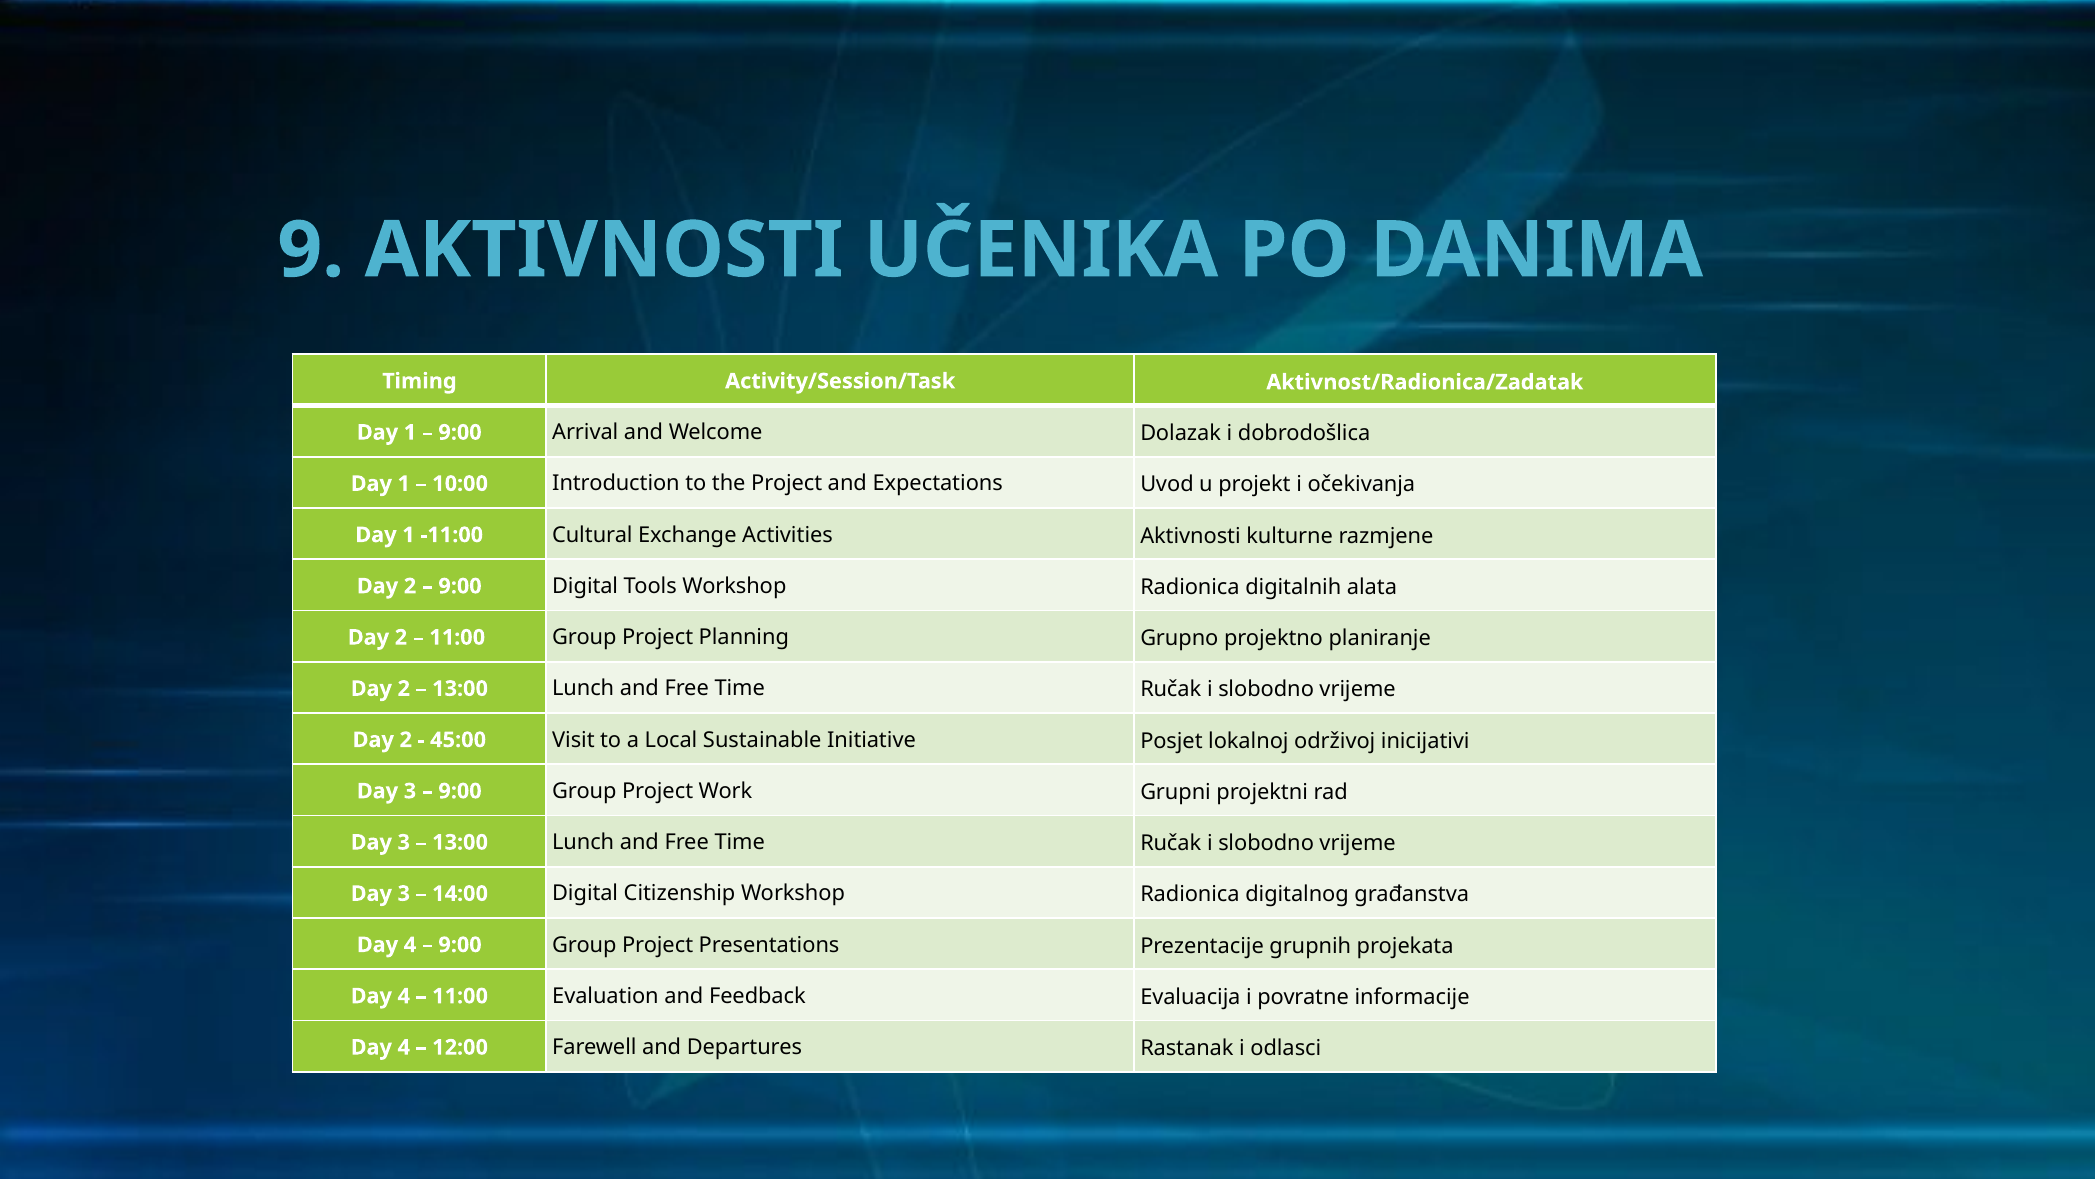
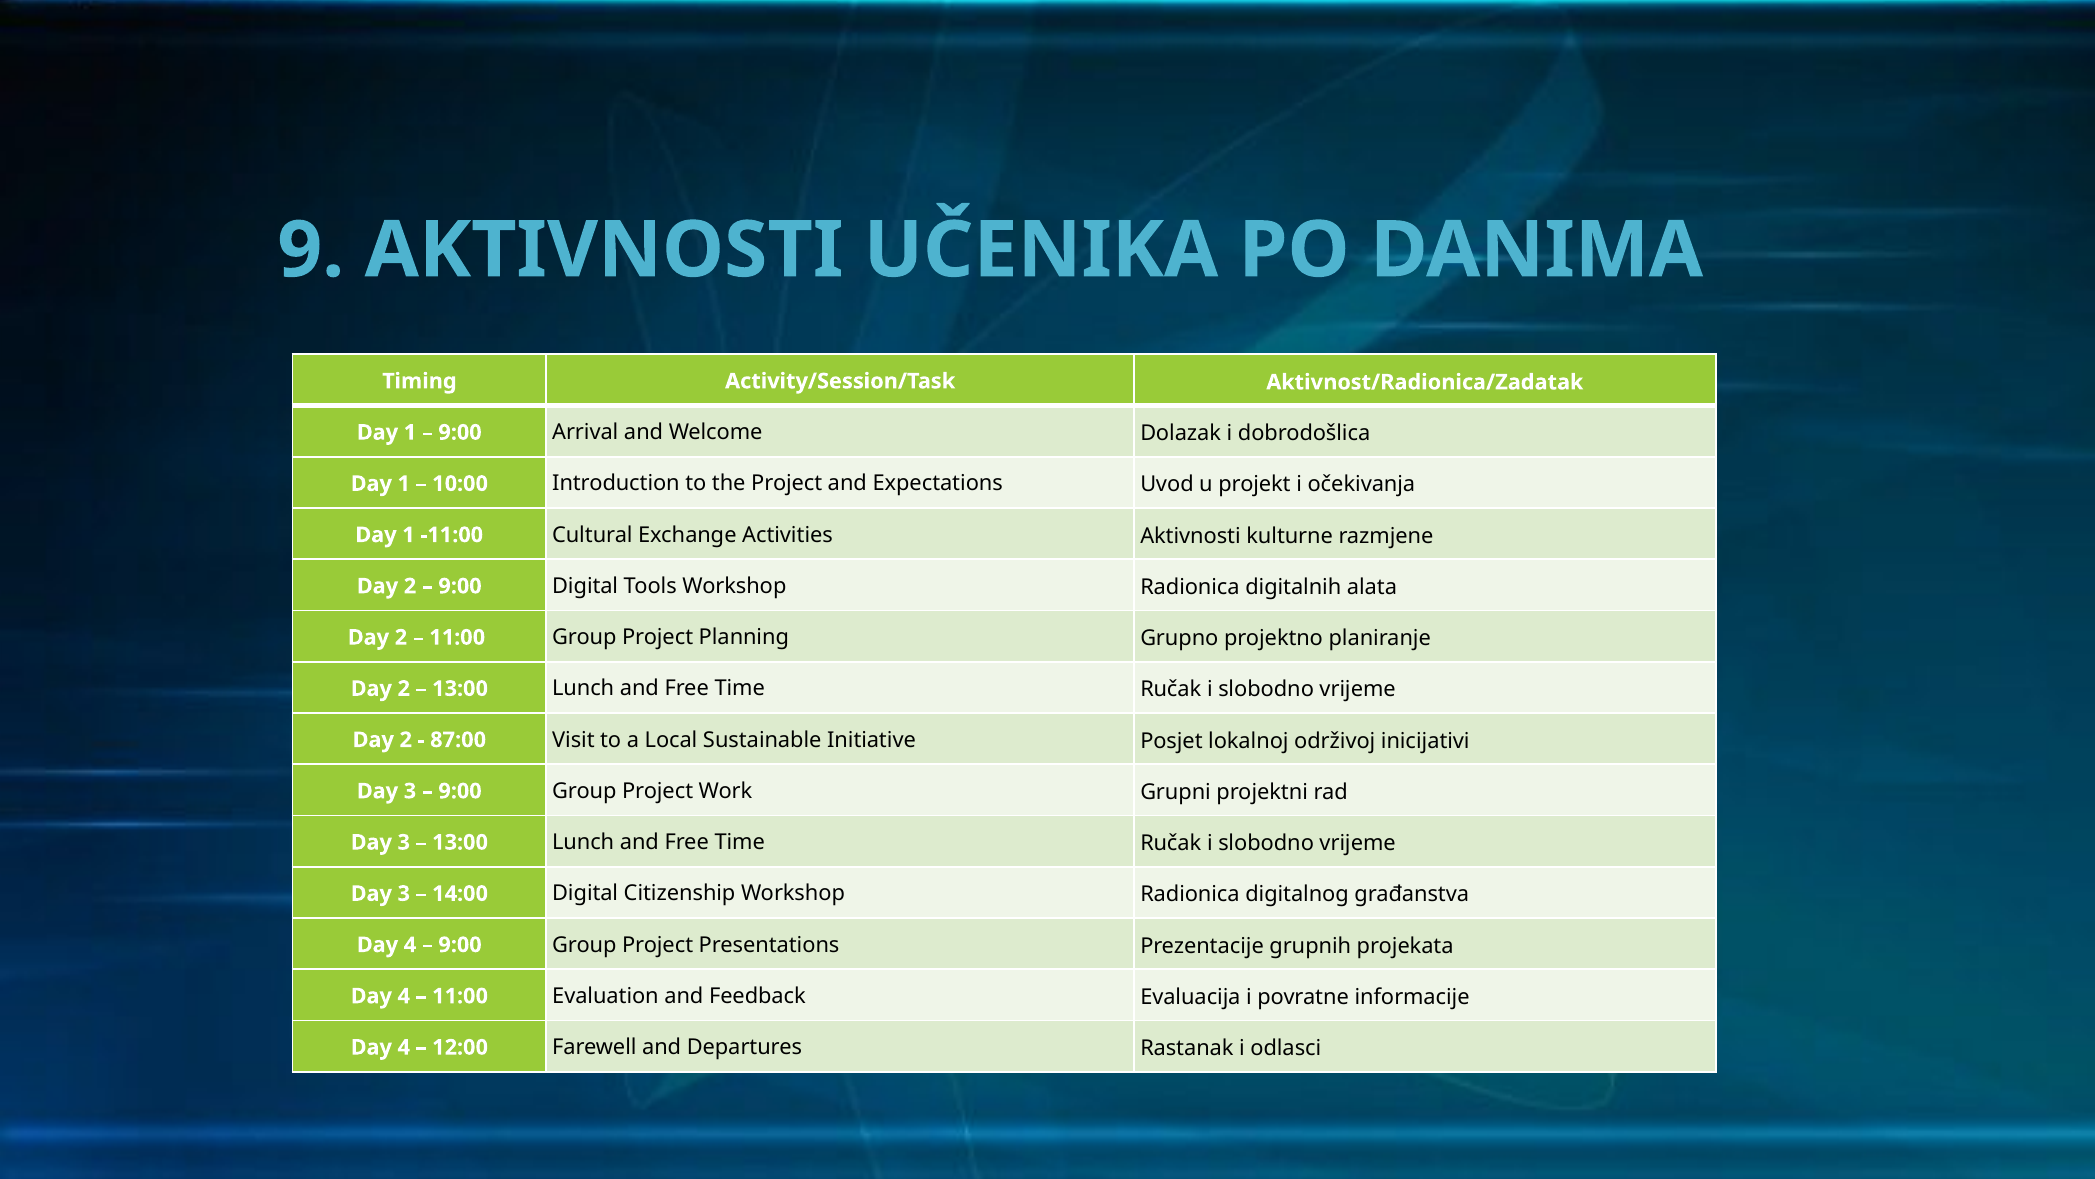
45:00: 45:00 -> 87:00 (458, 740)
